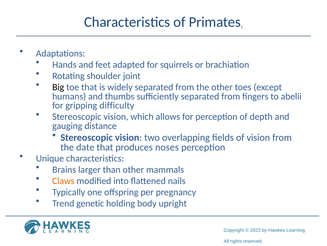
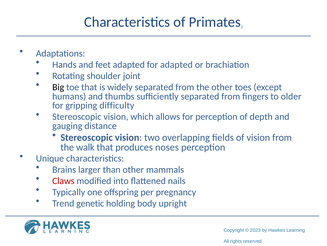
for squirrels: squirrels -> adapted (176, 65)
abelii: abelii -> older (291, 96)
date: date -> walk (85, 147)
Claws colour: orange -> red (63, 180)
